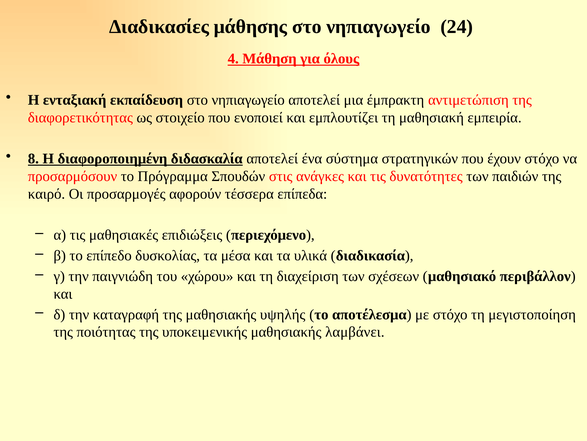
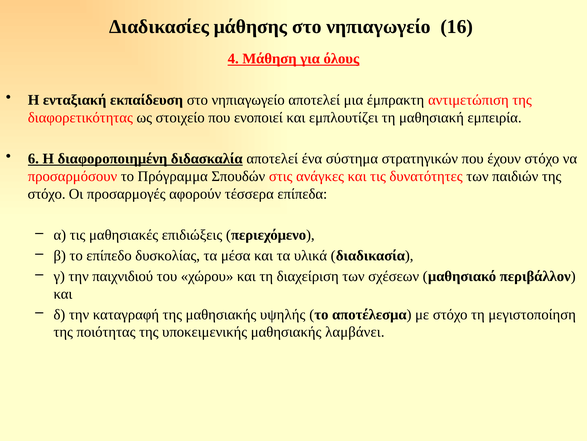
24: 24 -> 16 (457, 27)
8: 8 -> 6 (33, 158)
καιρό: καιρό -> στόχο (47, 194)
παιγνιώδη: παιγνιώδη -> παιχνιδιού (123, 276)
